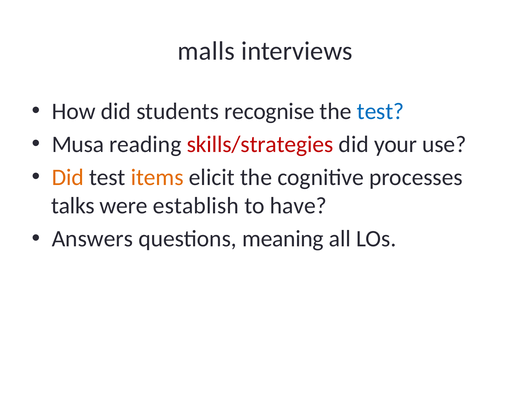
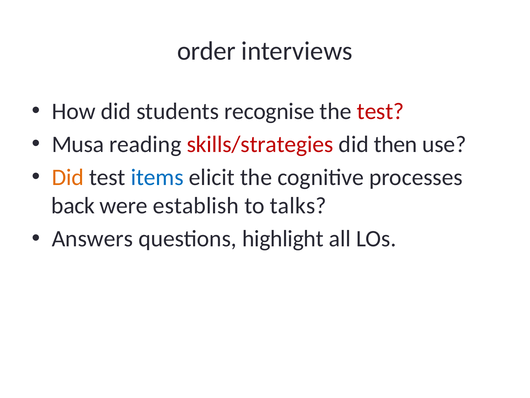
malls: malls -> order (207, 51)
test colour: blue -> red (381, 111)
your: your -> then (396, 144)
items colour: orange -> blue (157, 177)
talks: talks -> back (73, 206)
have: have -> talks (298, 206)
meaning: meaning -> highlight (283, 239)
